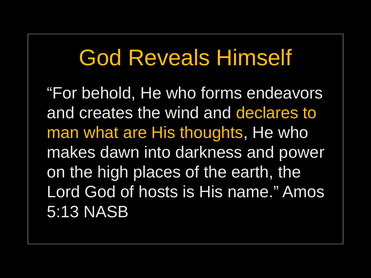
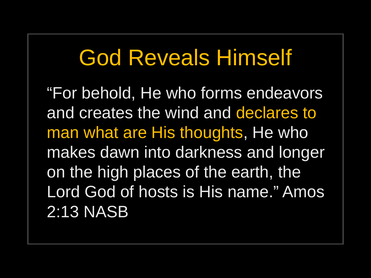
power: power -> longer (302, 153)
5:13: 5:13 -> 2:13 (63, 212)
